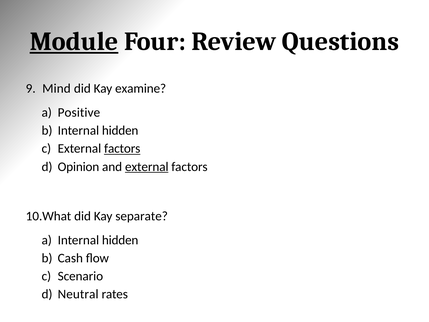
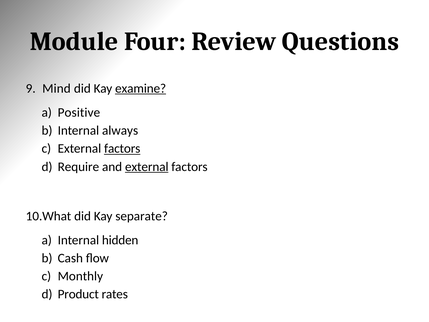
Module underline: present -> none (74, 42)
examine underline: none -> present (141, 88)
hidden: hidden -> always (120, 130)
Opinion: Opinion -> Require (78, 167)
Scenario: Scenario -> Monthly (80, 276)
Neutral: Neutral -> Product (78, 294)
